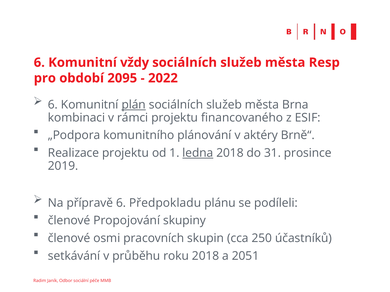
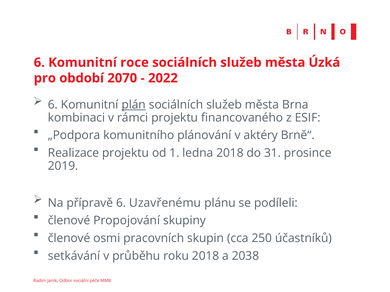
vždy: vždy -> roce (135, 62)
Resp: Resp -> Úzká (324, 62)
2095: 2095 -> 2070 (122, 78)
ledna underline: present -> none (198, 153)
Předpokladu: Předpokladu -> Uzavřenému (165, 203)
2051: 2051 -> 2038 (245, 256)
